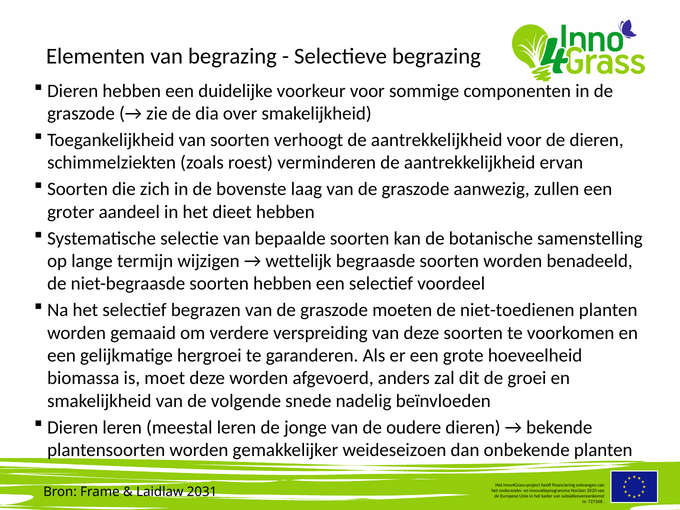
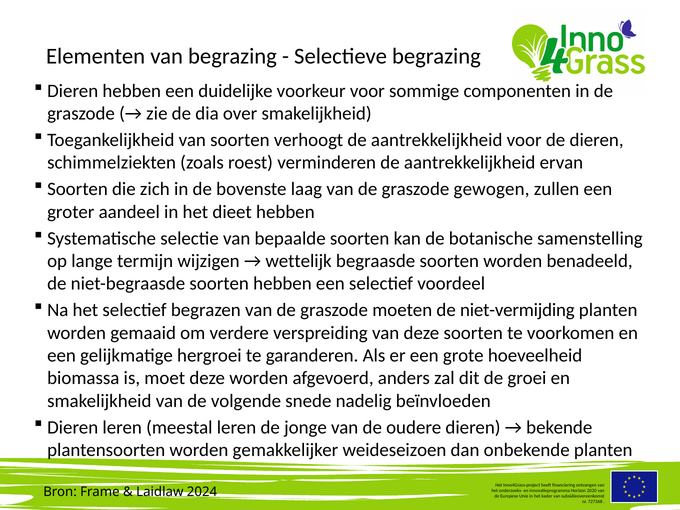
aanwezig: aanwezig -> gewogen (492, 189)
niet-toedienen: niet-toedienen -> niet-vermijding (517, 310)
2031: 2031 -> 2024 (202, 492)
